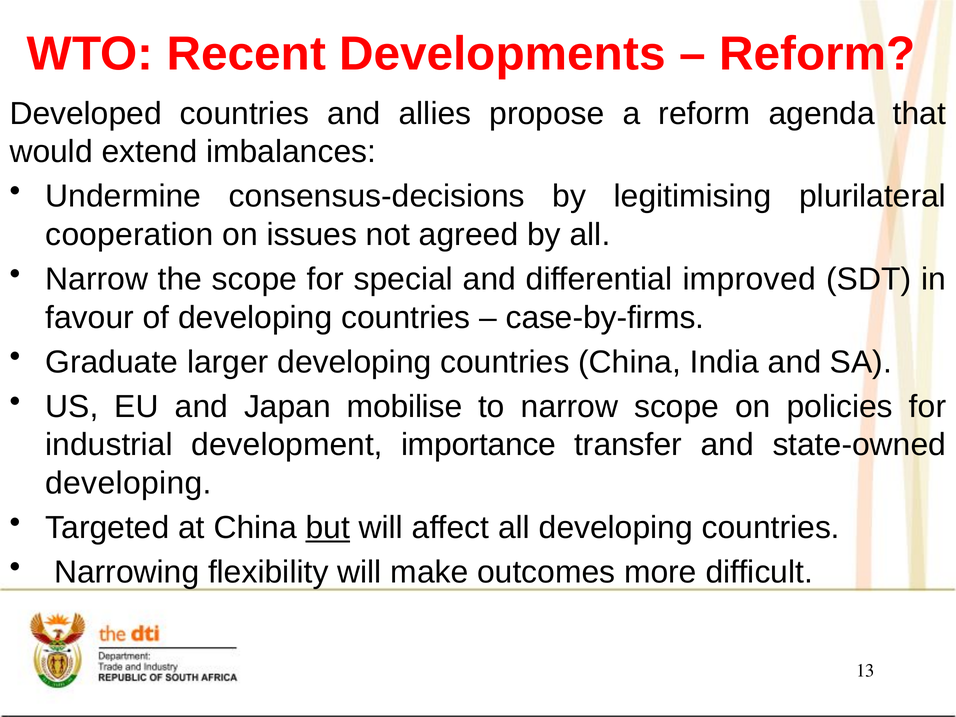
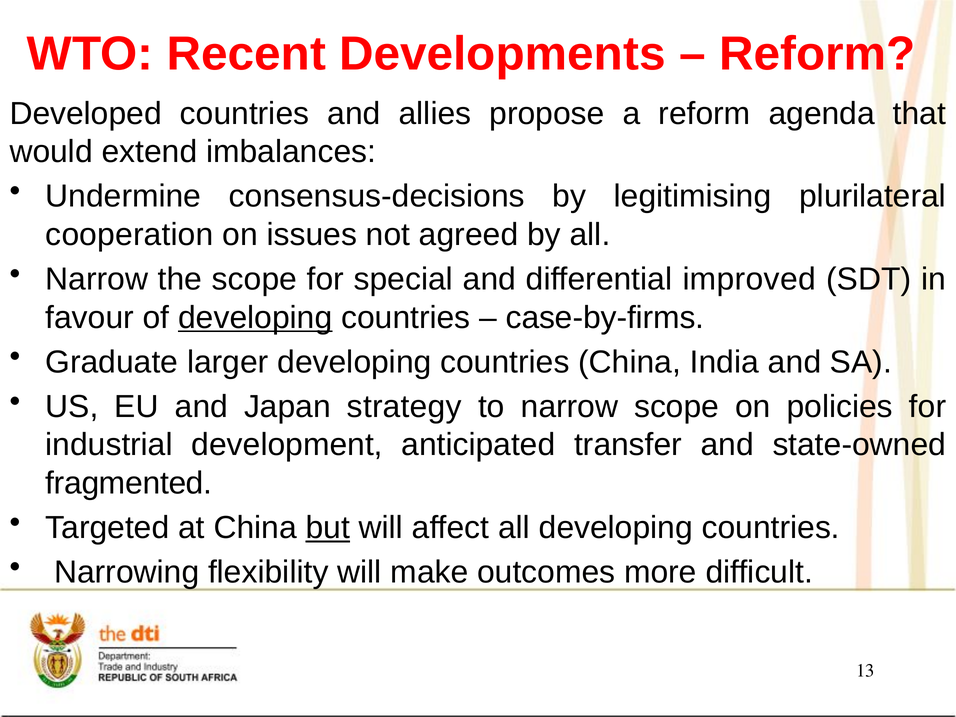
developing underline: none -> present (255, 318)
mobilise: mobilise -> strategy (404, 407)
importance: importance -> anticipated (478, 445)
developing: developing -> fragmented (129, 483)
